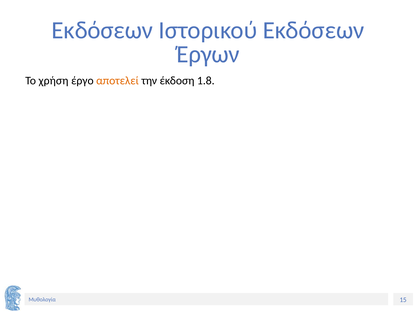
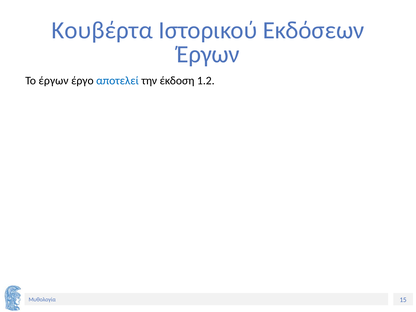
Εκδόσεων: Εκδόσεων -> Κουβέρτα (102, 30)
Το χρήση: χρήση -> έργων (54, 81)
αποτελεί colour: orange -> blue (118, 81)
1.8: 1.8 -> 1.2 (206, 81)
